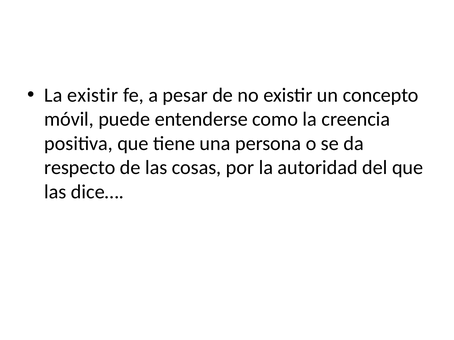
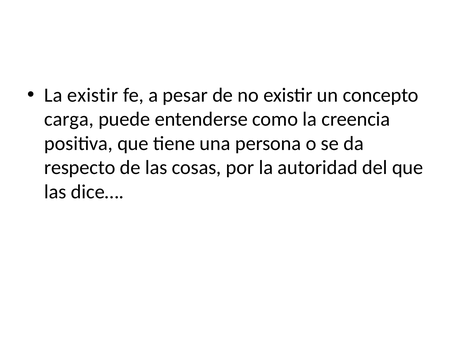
móvil: móvil -> carga (69, 119)
